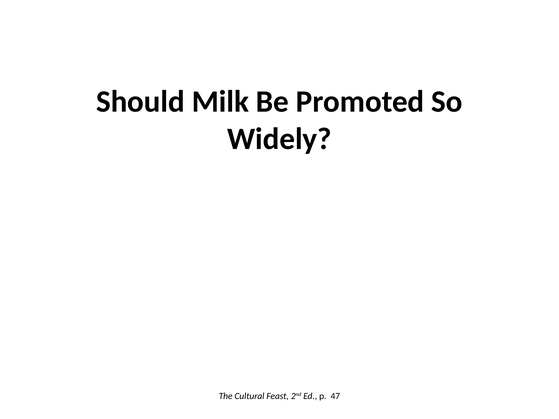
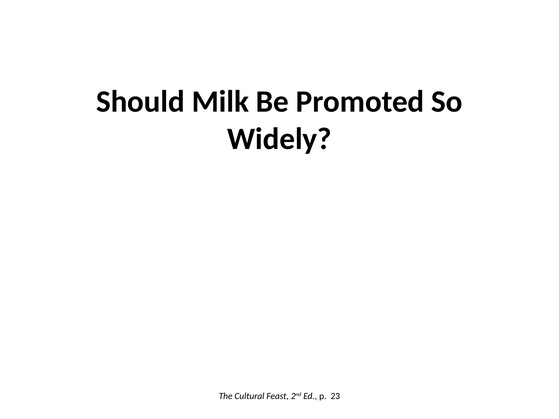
47: 47 -> 23 (335, 396)
